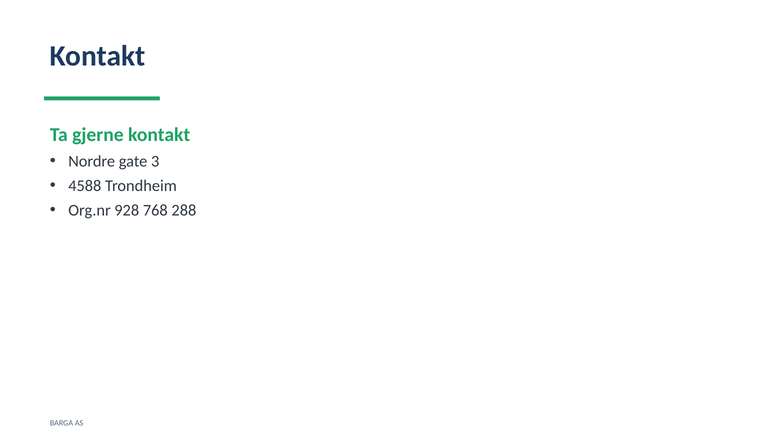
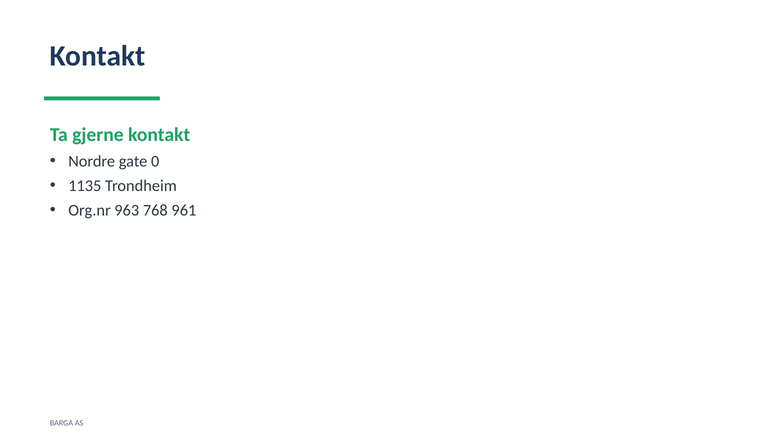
3: 3 -> 0 (155, 161)
4588: 4588 -> 1135 (85, 186)
928: 928 -> 963 (127, 210)
288: 288 -> 961 (184, 210)
